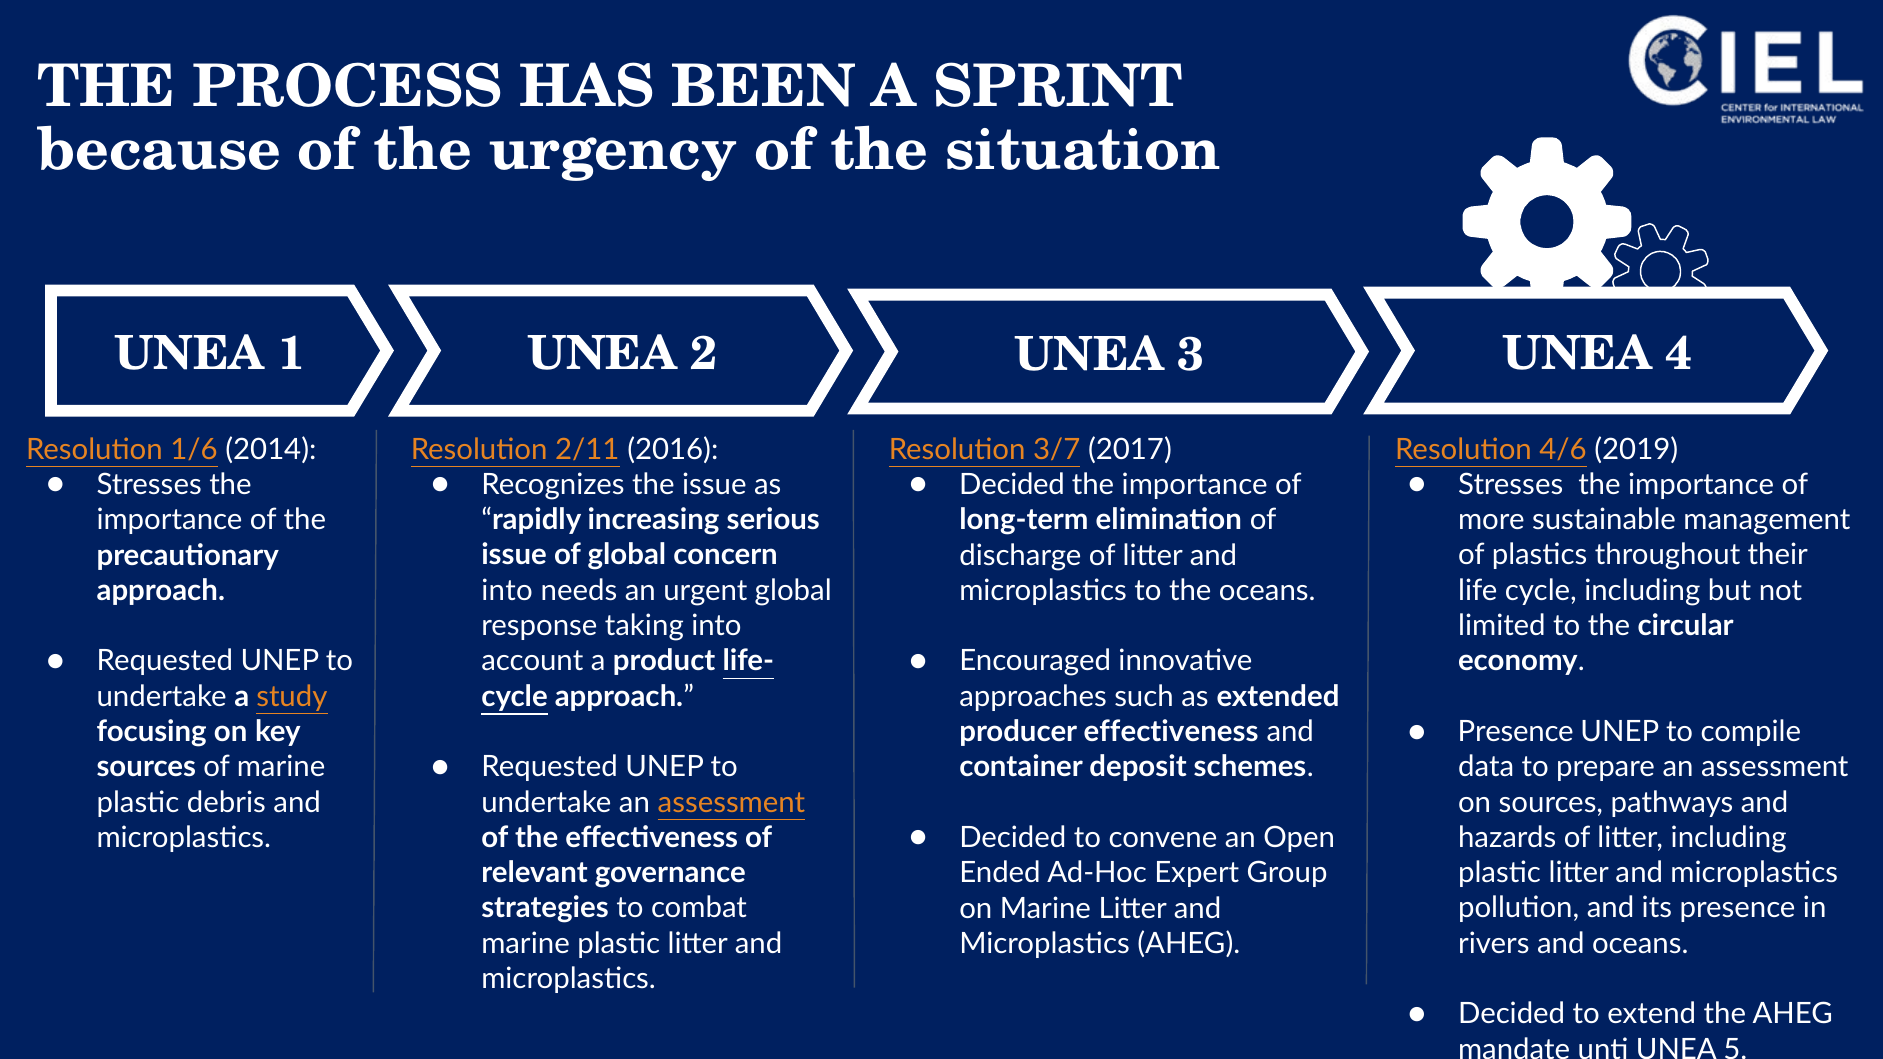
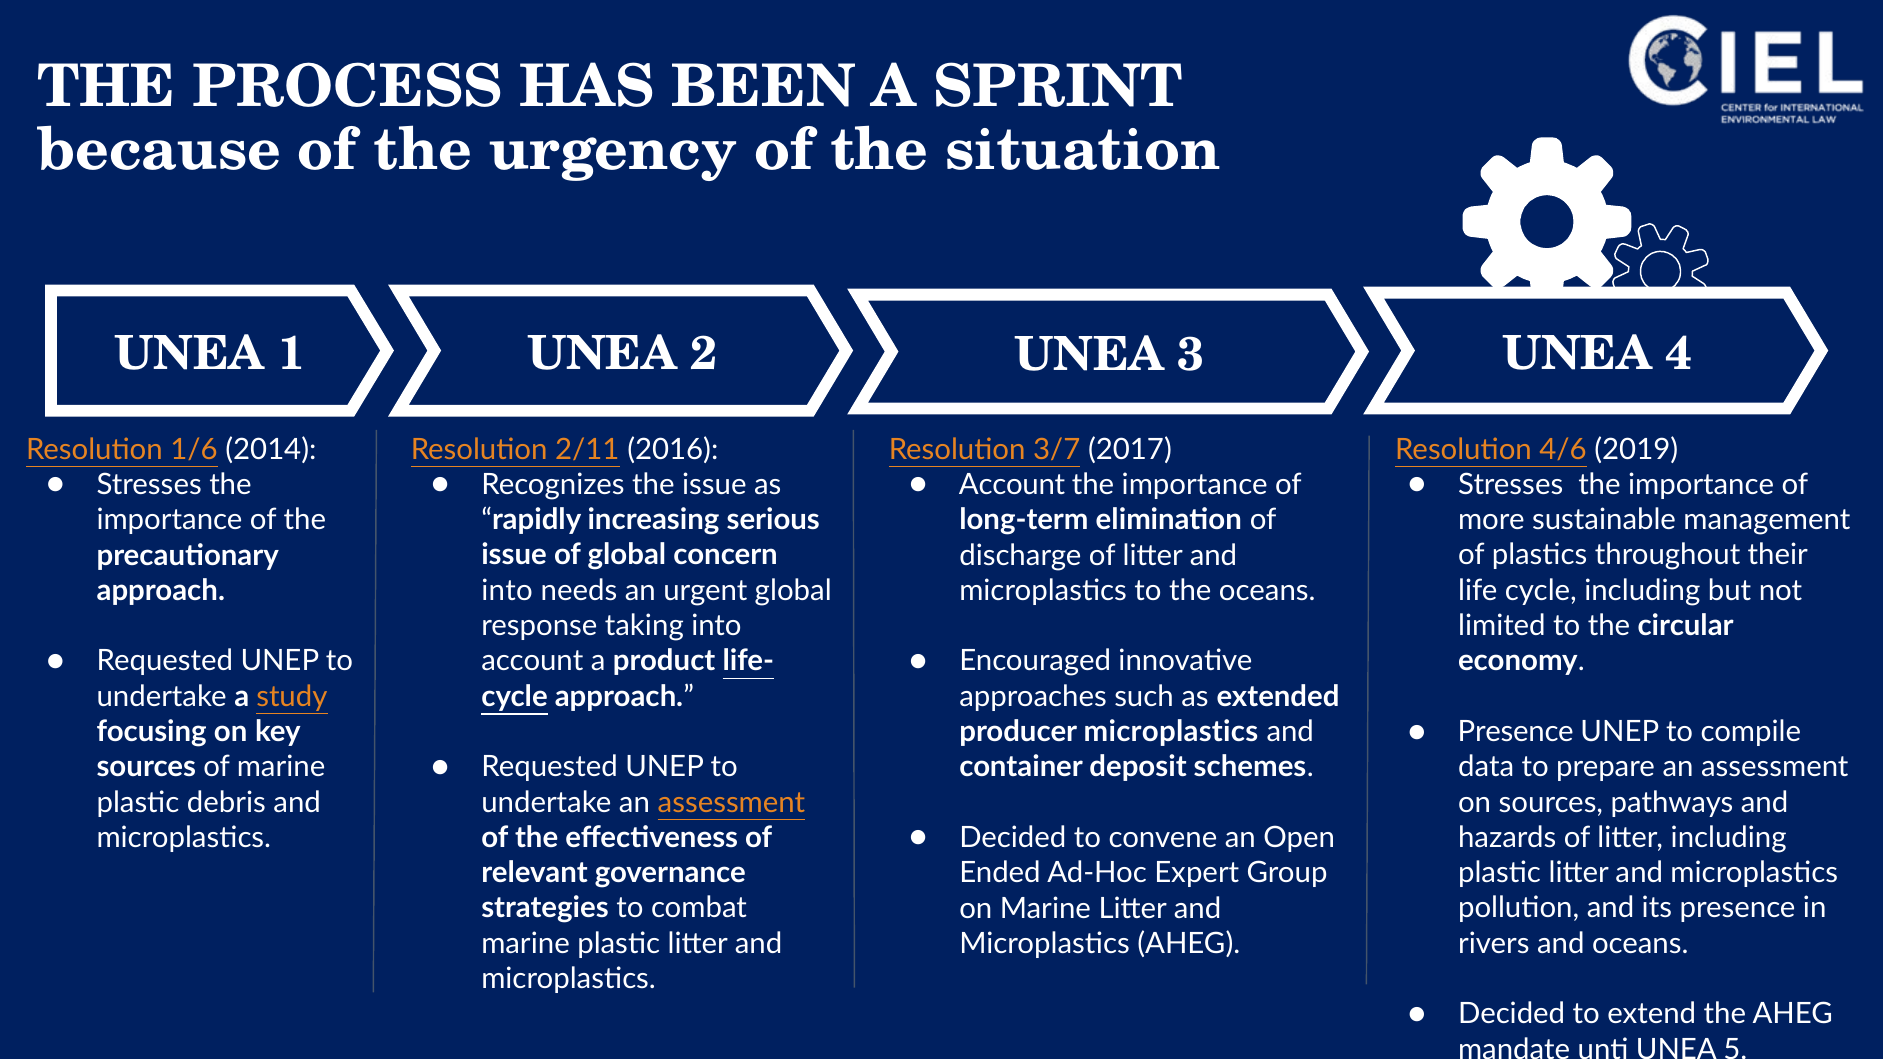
Decided: Decided -> Account (1012, 485)
producer effectiveness: effectiveness -> microplastics (1171, 732)
